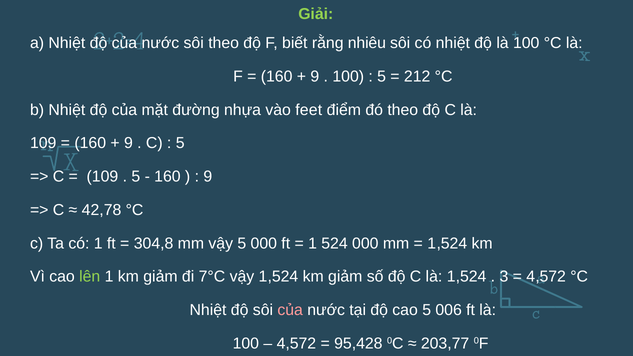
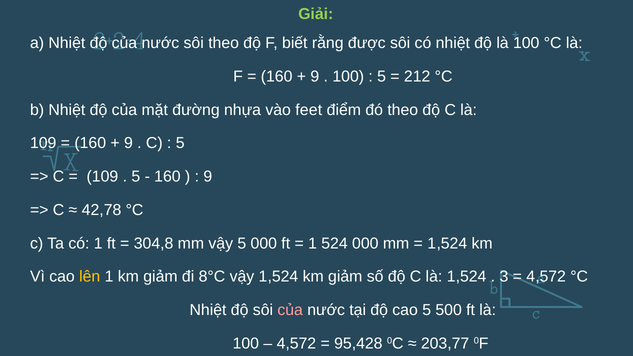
nhiêu: nhiêu -> được (367, 43)
lên colour: light green -> yellow (90, 277)
7°C: 7°C -> 8°C (212, 277)
006: 006 -> 500 (449, 310)
